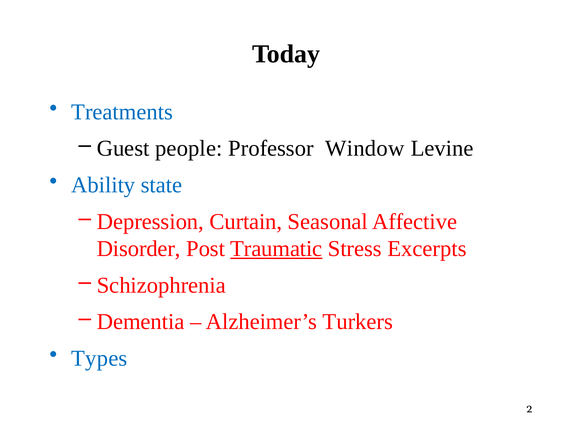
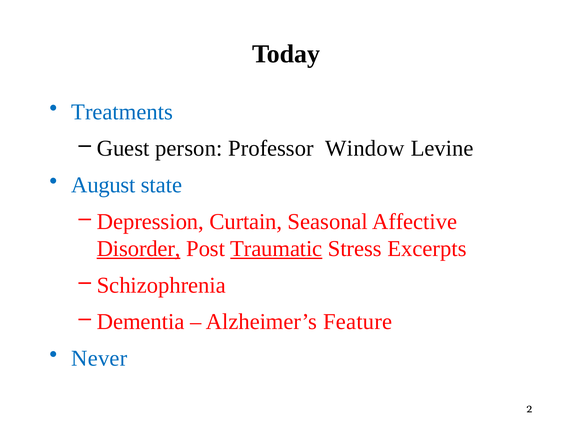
people: people -> person (189, 148)
Ability: Ability -> August (103, 185)
Disorder underline: none -> present (139, 248)
Turkers: Turkers -> Feature (358, 321)
Types: Types -> Never (99, 358)
